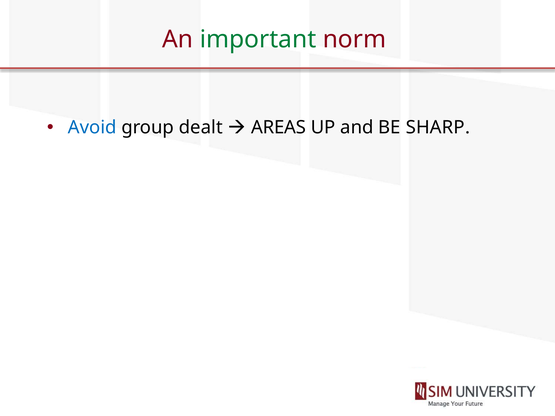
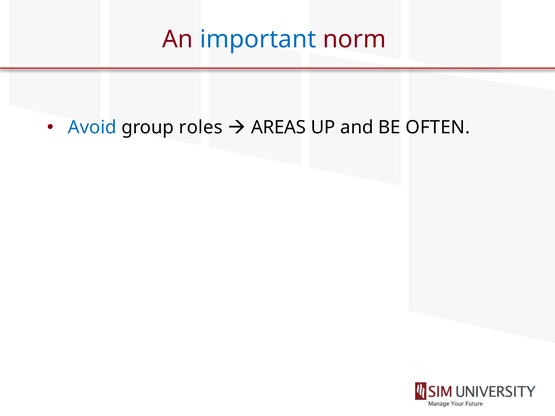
important colour: green -> blue (258, 39)
dealt: dealt -> roles (201, 128)
SHARP: SHARP -> OFTEN (438, 128)
